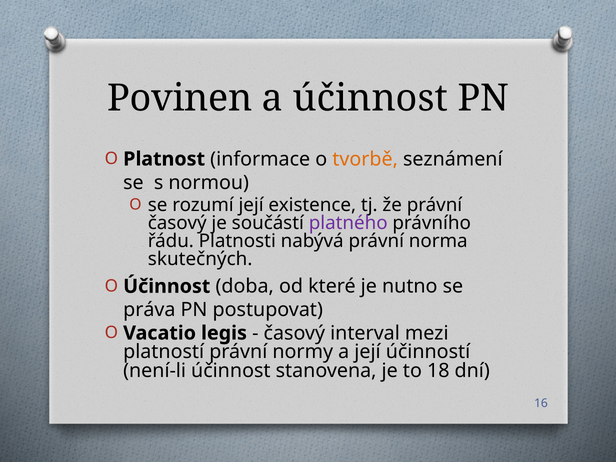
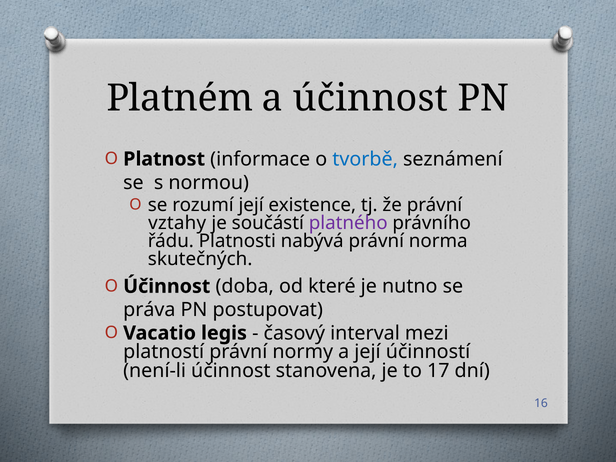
Povinen: Povinen -> Platném (180, 98)
tvorbě colour: orange -> blue (365, 159)
časový: časový -> vztahy (177, 223)
18: 18 -> 17 (438, 371)
